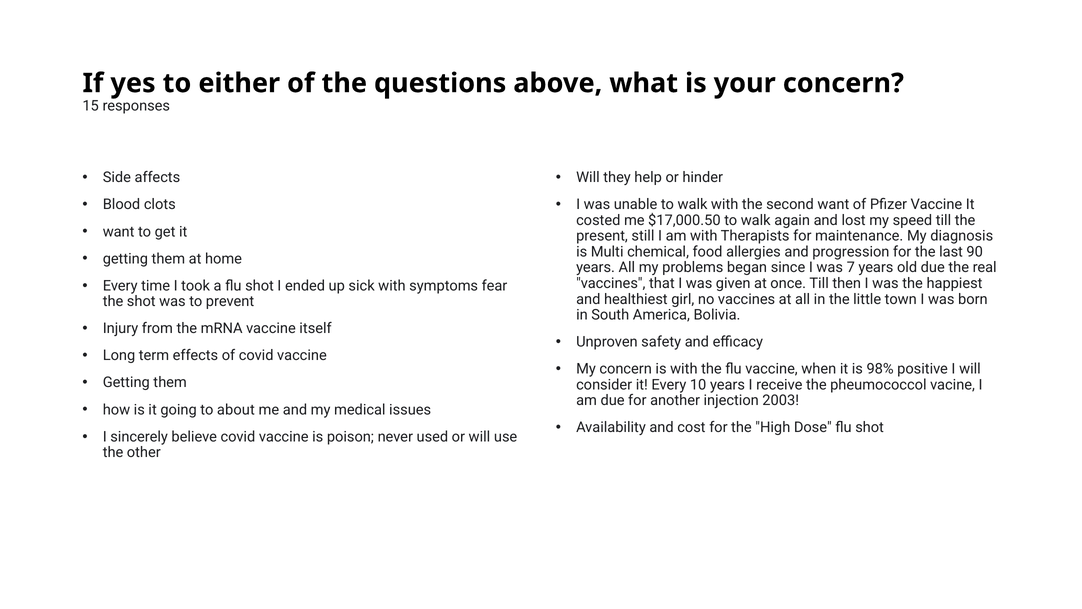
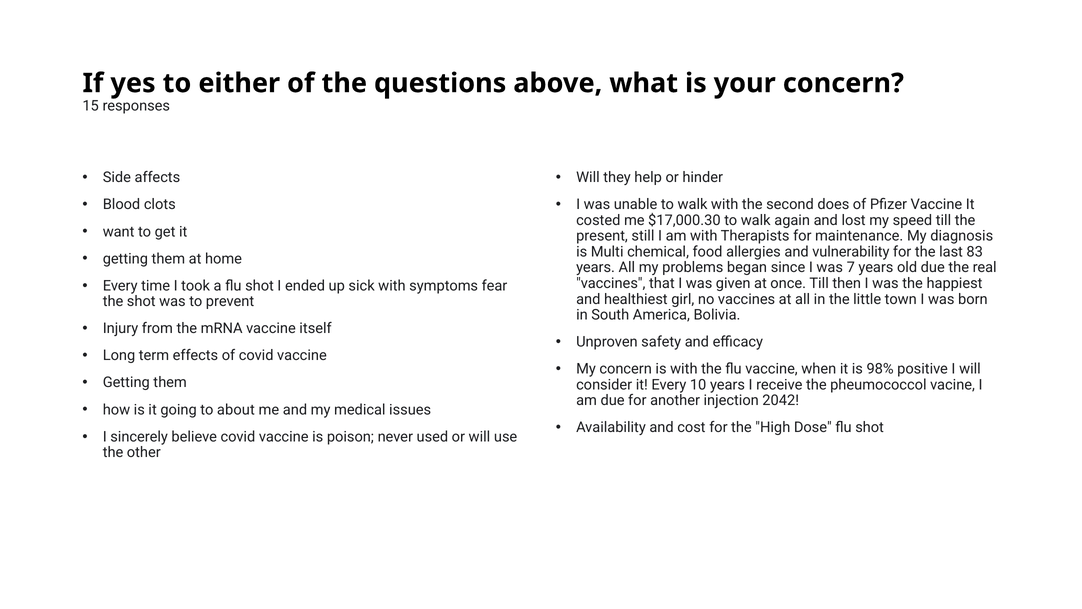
second want: want -> does (833, 204)
$17,000.50: $17,000.50 -> $17,000.30 (684, 220)
progression: progression -> vulnerability (851, 252)
90: 90 -> 83 (975, 252)
2003: 2003 -> 2042 (781, 400)
